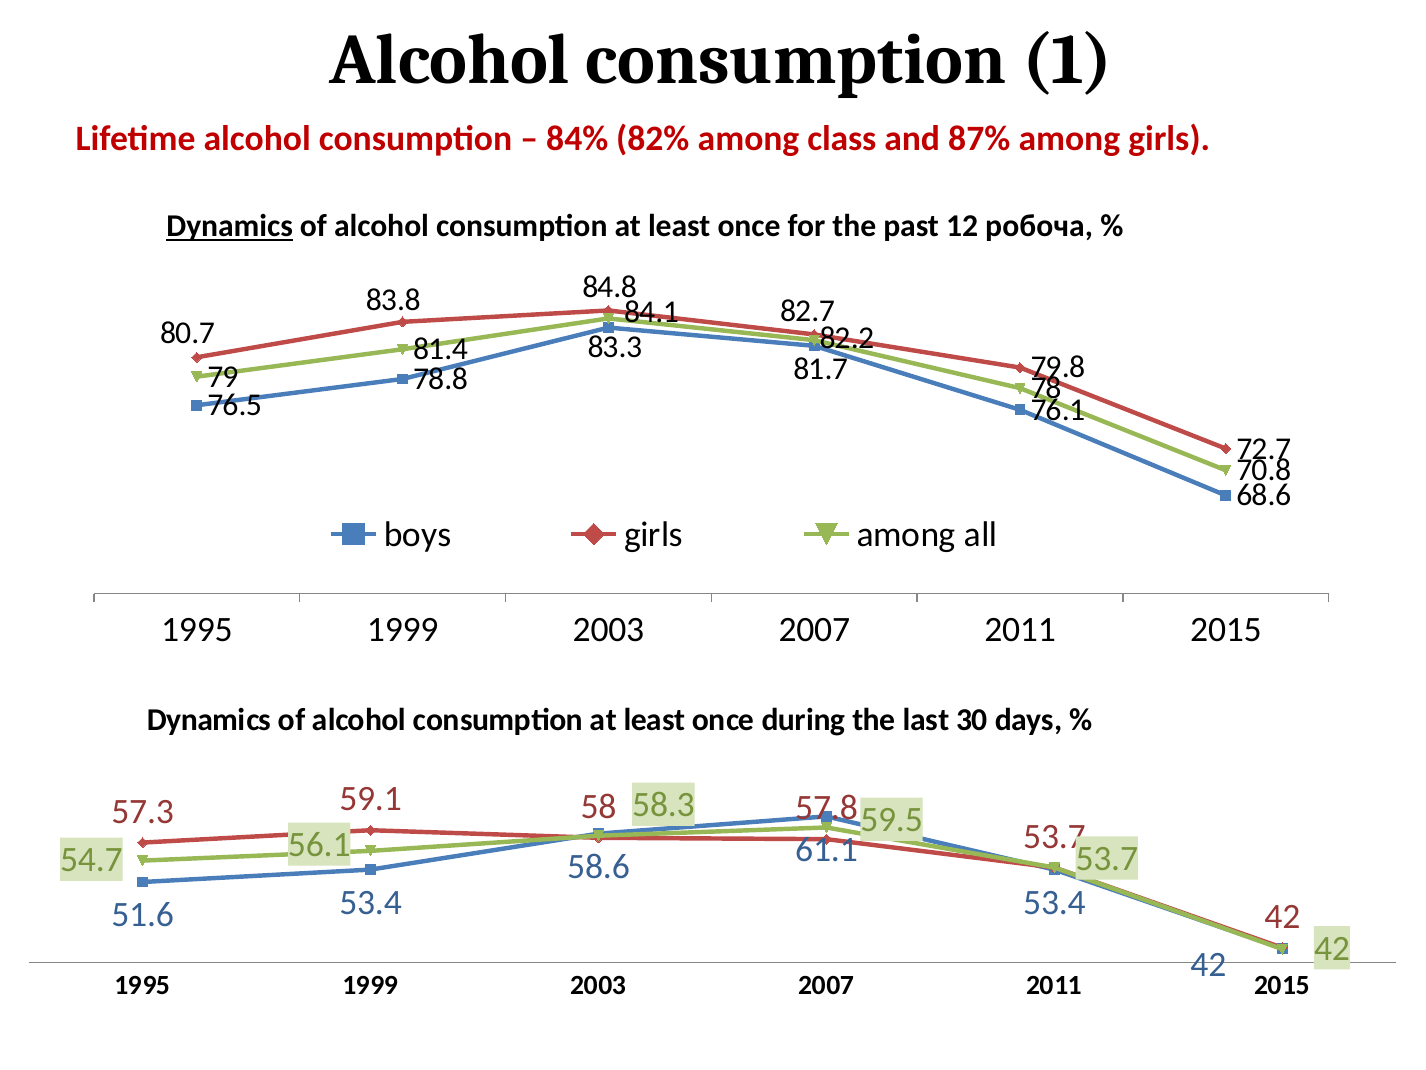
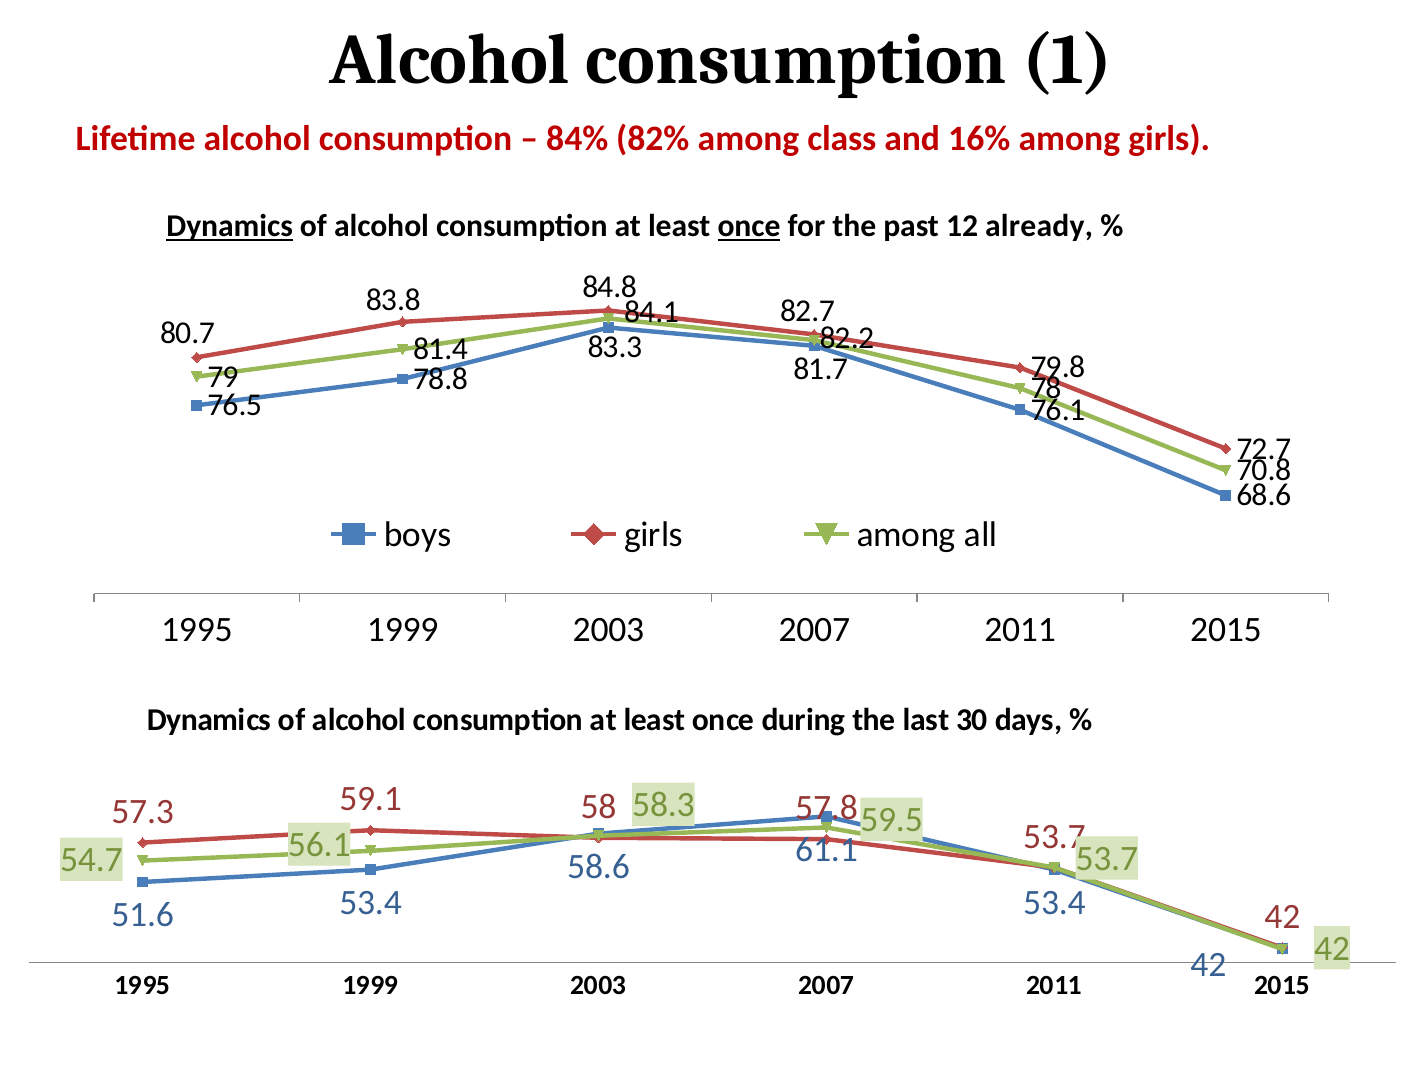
87%: 87% -> 16% (979, 139)
once underline: none -> present (749, 226)
робоча: робоча -> already (1039, 226)
